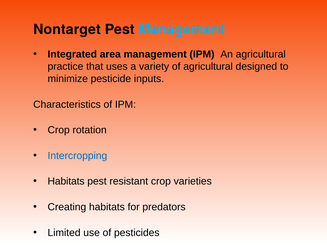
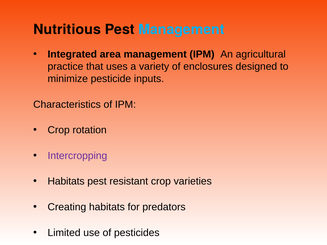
Nontarget: Nontarget -> Nutritious (67, 30)
of agricultural: agricultural -> enclosures (208, 67)
Intercropping colour: blue -> purple (77, 156)
